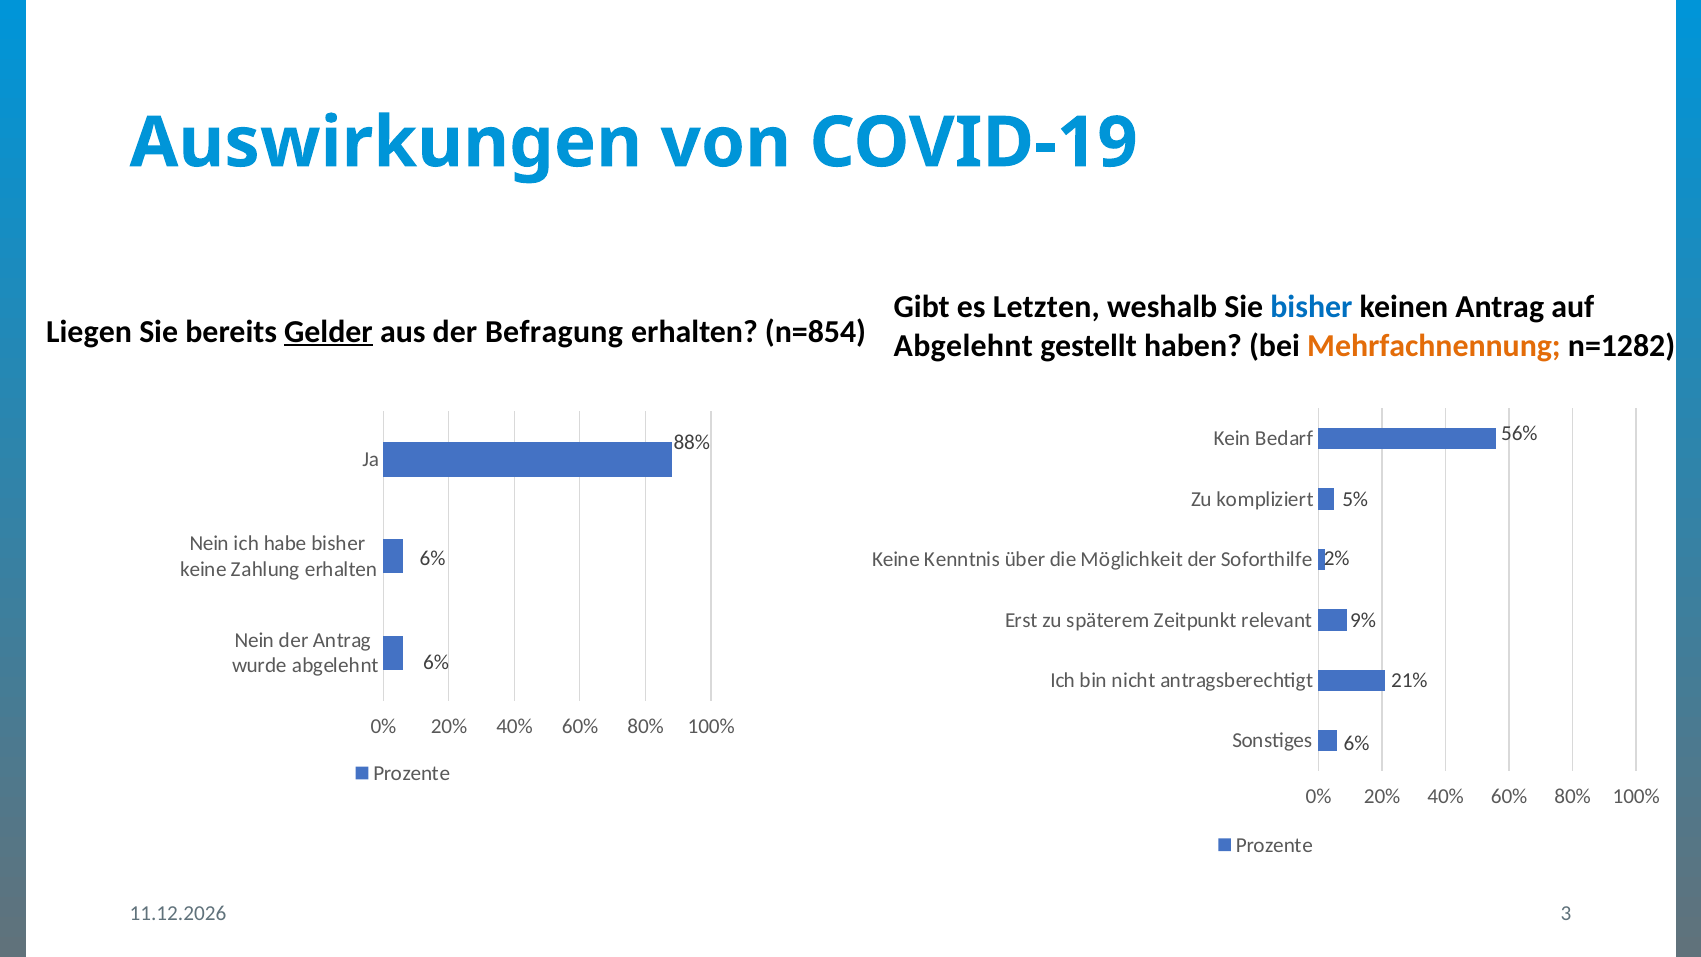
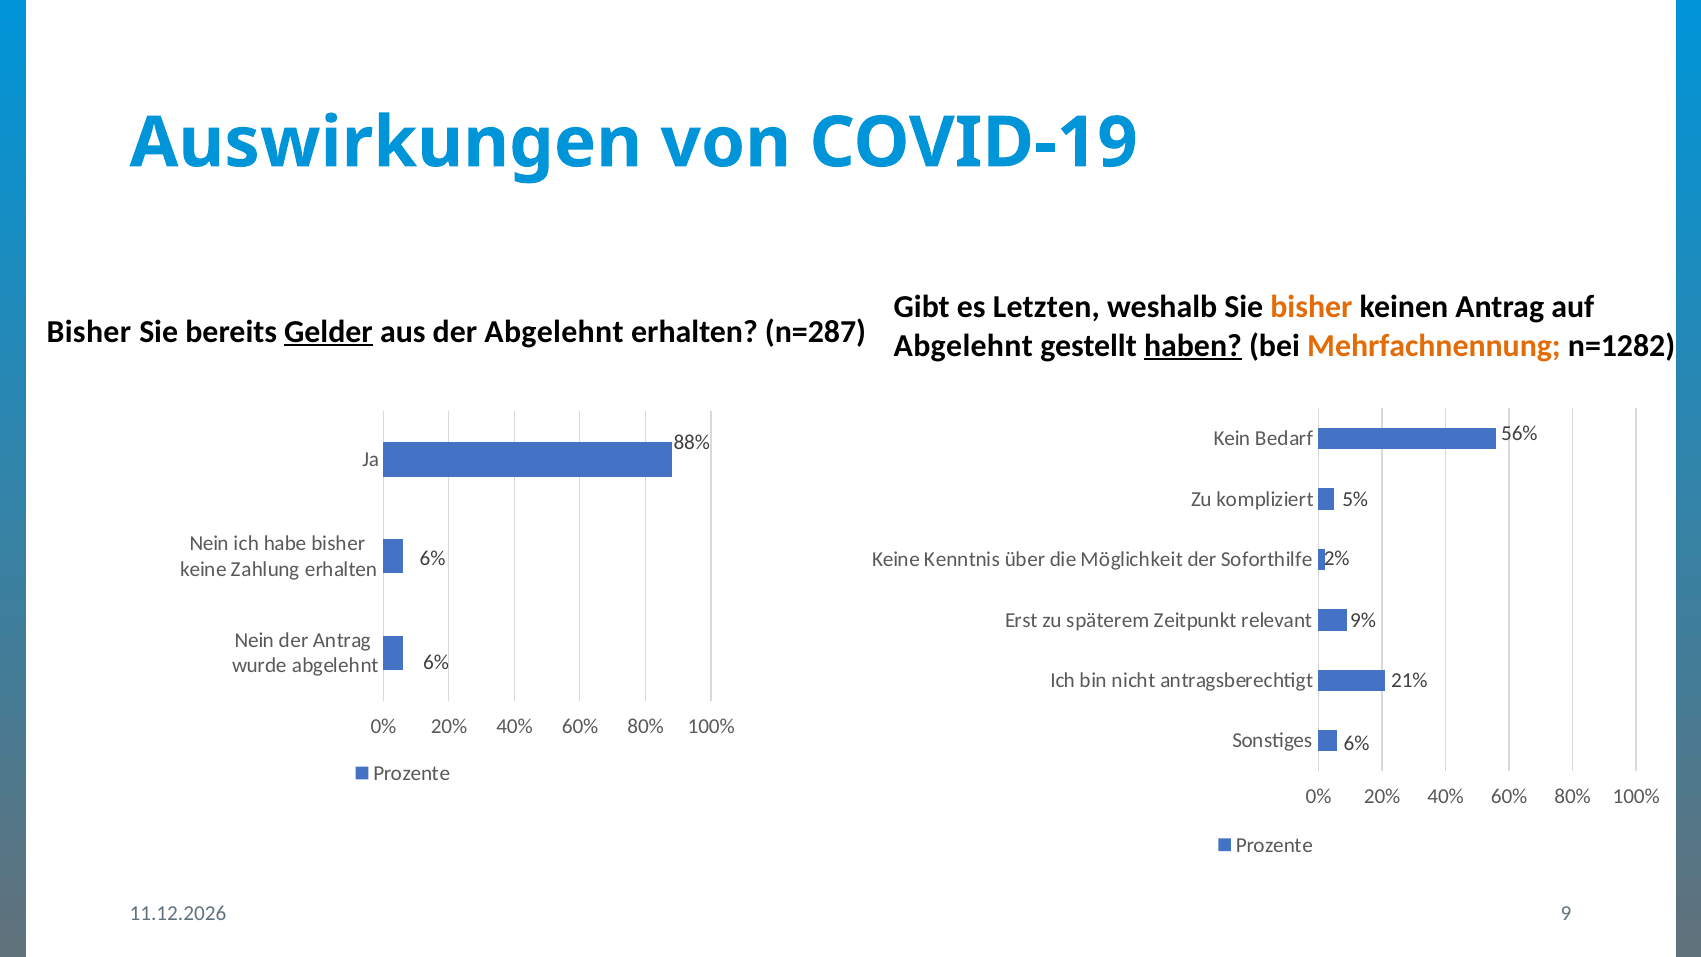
bisher colour: blue -> orange (1311, 307)
Liegen: Liegen -> Bisher (89, 332)
der Befragung: Befragung -> Abgelehnt (554, 332)
n=854: n=854 -> n=287 (816, 332)
haben underline: none -> present (1193, 345)
3: 3 -> 9 (1566, 914)
